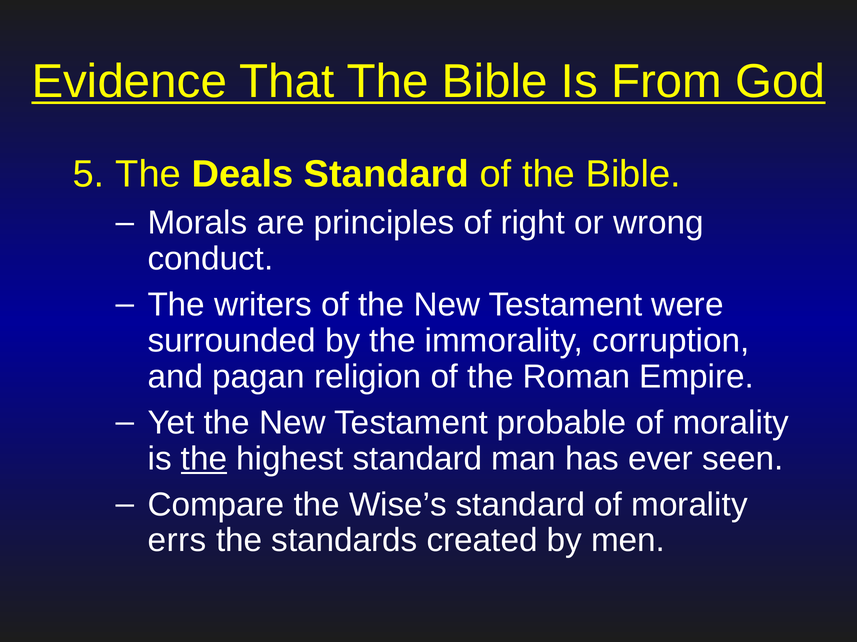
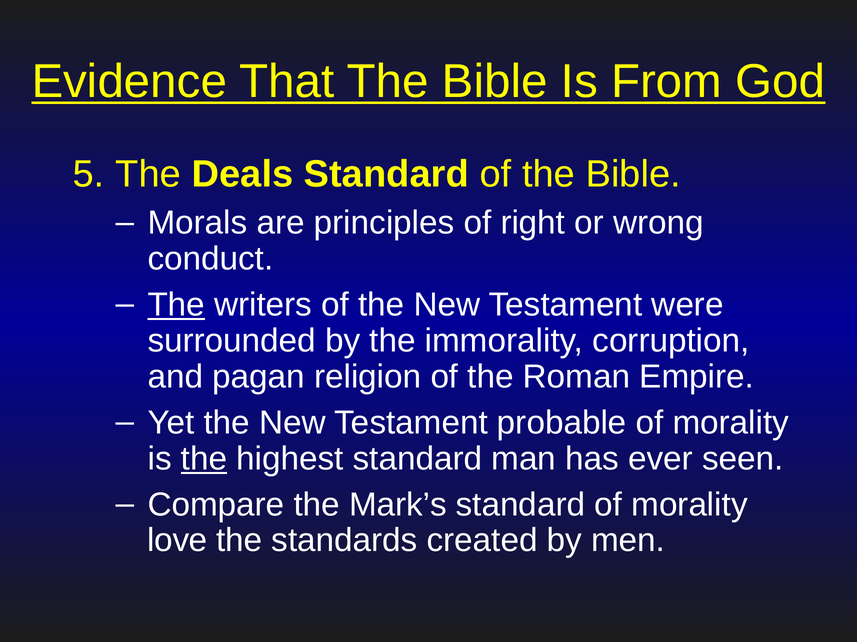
The underline: none -> present (176, 305)
Wise’s: Wise’s -> Mark’s (398, 505)
errs: errs -> love (177, 541)
